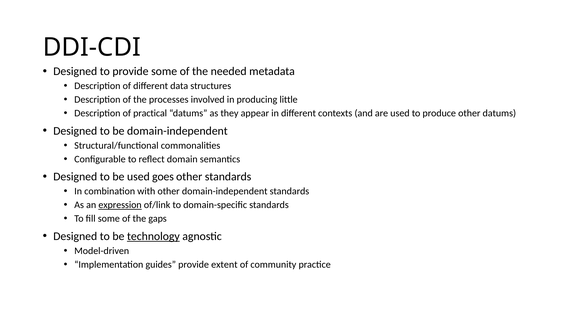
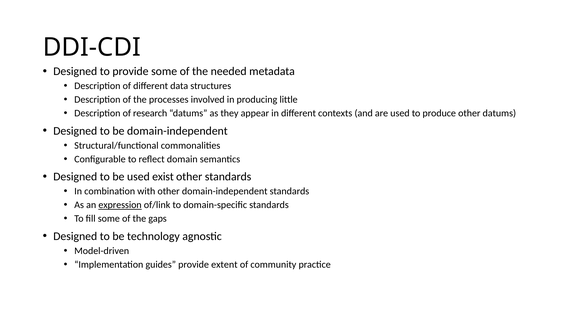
practical: practical -> research (150, 113)
goes: goes -> exist (163, 176)
technology underline: present -> none (153, 236)
